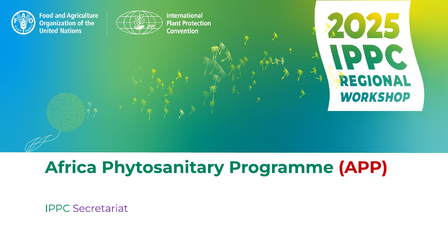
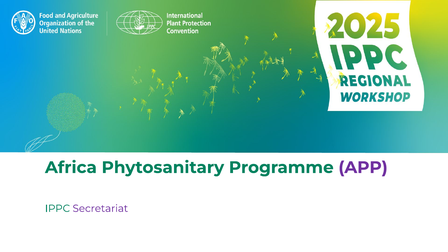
APP colour: red -> purple (363, 167)
